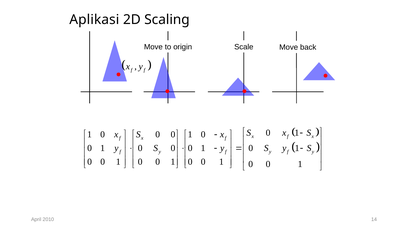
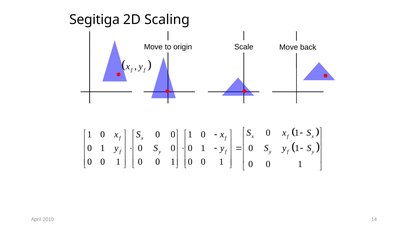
Aplikasi: Aplikasi -> Segitiga (94, 20)
